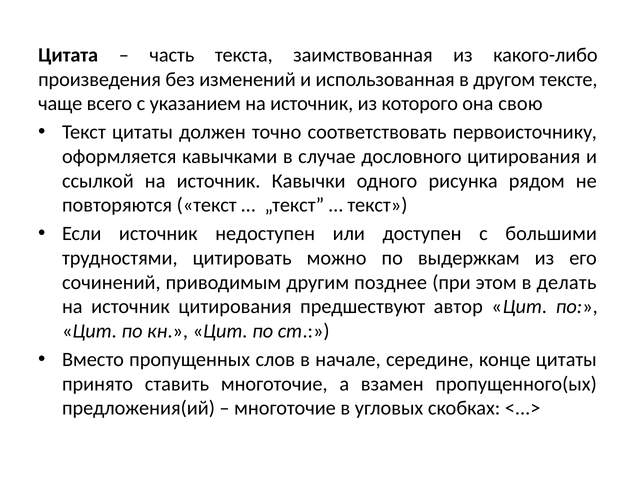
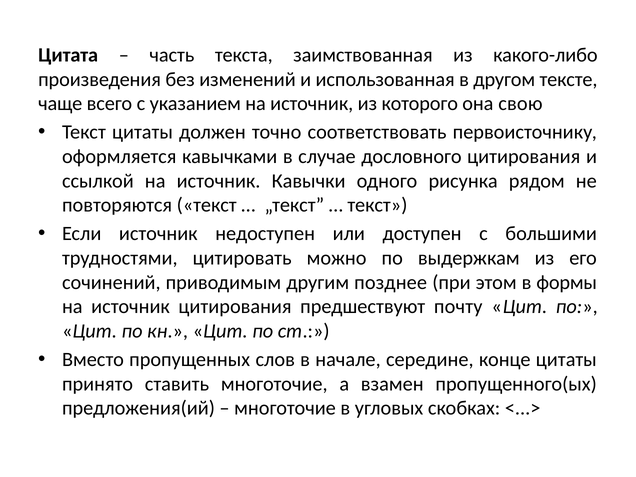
делать: делать -> формы (567, 282)
автор: автор -> почту (458, 307)
